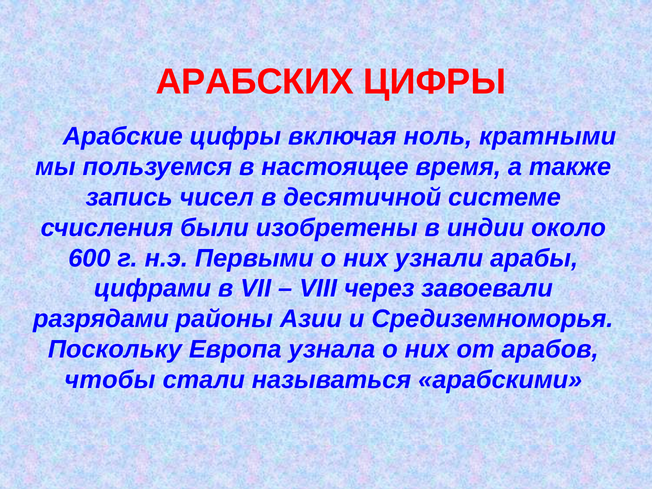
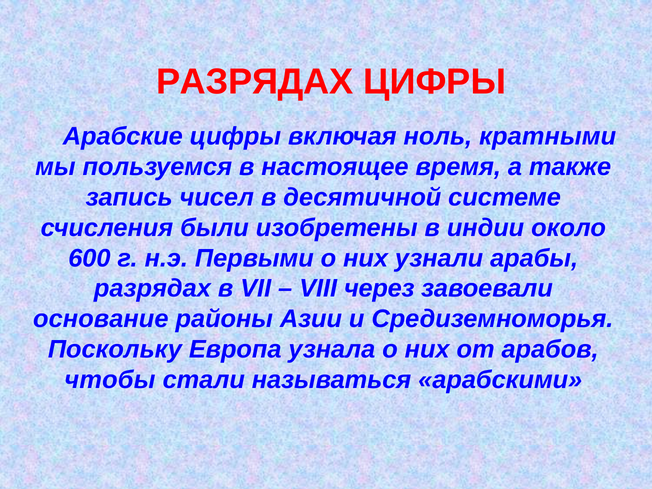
АРАБСКИХ: АРАБСКИХ -> РАЗРЯДАХ (255, 82)
цифрами: цифрами -> разрядах (152, 289)
разрядами: разрядами -> основание (101, 319)
